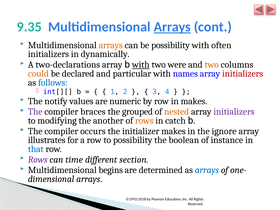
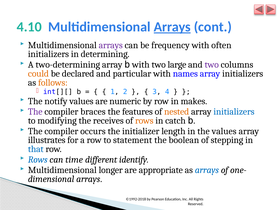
9.35: 9.35 -> 4.10 (29, 27)
arrays colour: orange -> purple (111, 45)
be possibility: possibility -> frequency (170, 45)
dynamically: dynamically -> determining (105, 54)
two-declarations: two-declarations -> two-determining (68, 65)
with underline: present -> none (141, 65)
were: were -> large (177, 65)
two colour: orange -> purple (212, 65)
initializers colour: red -> black (243, 74)
follows colour: blue -> orange (53, 83)
grouped: grouped -> features (137, 112)
initializers colour: purple -> blue (234, 112)
another: another -> receives (108, 121)
initializer makes: makes -> length (173, 131)
the ignore: ignore -> values (224, 131)
to possibility: possibility -> statement (133, 140)
instance: instance -> stepping (227, 140)
Rows colour: purple -> blue (38, 160)
section: section -> identify (134, 160)
begins: begins -> longer (111, 170)
determined: determined -> appropriate (161, 170)
